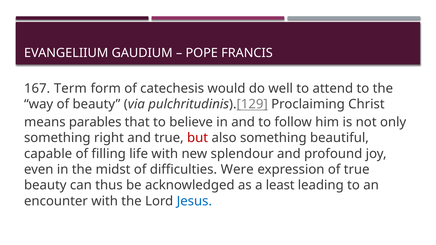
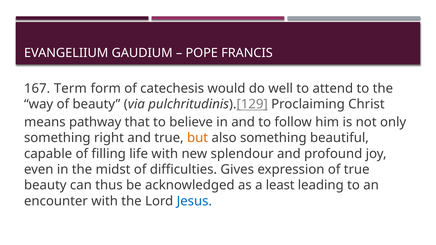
parables: parables -> pathway (95, 122)
but colour: red -> orange (198, 138)
Were: Were -> Gives (237, 170)
